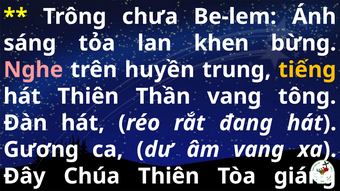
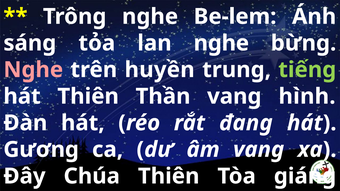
Trông chưa: chưa -> nghe (150, 17)
lan khen: khen -> nghe (221, 43)
tiếng colour: yellow -> light green (307, 70)
tông: tông -> hình (307, 96)
